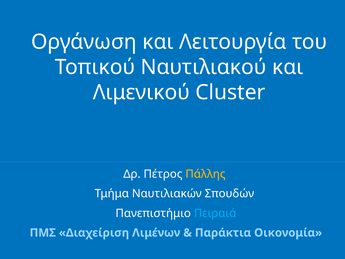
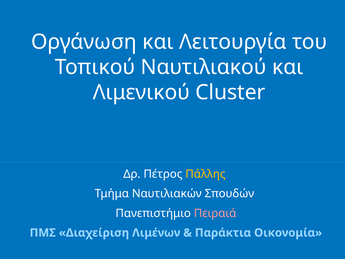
Πειραιά colour: light blue -> pink (215, 213)
